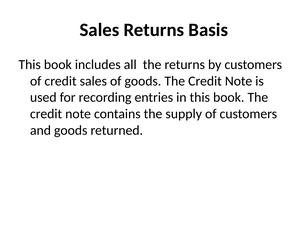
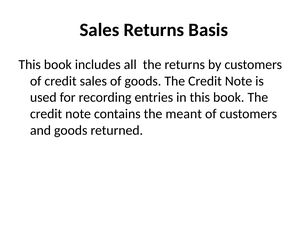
supply: supply -> meant (184, 114)
